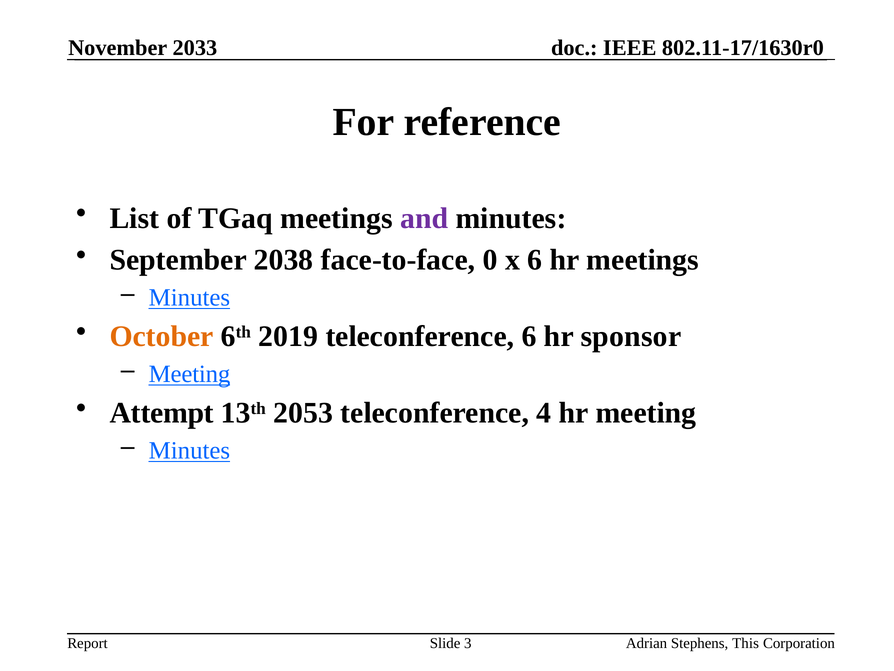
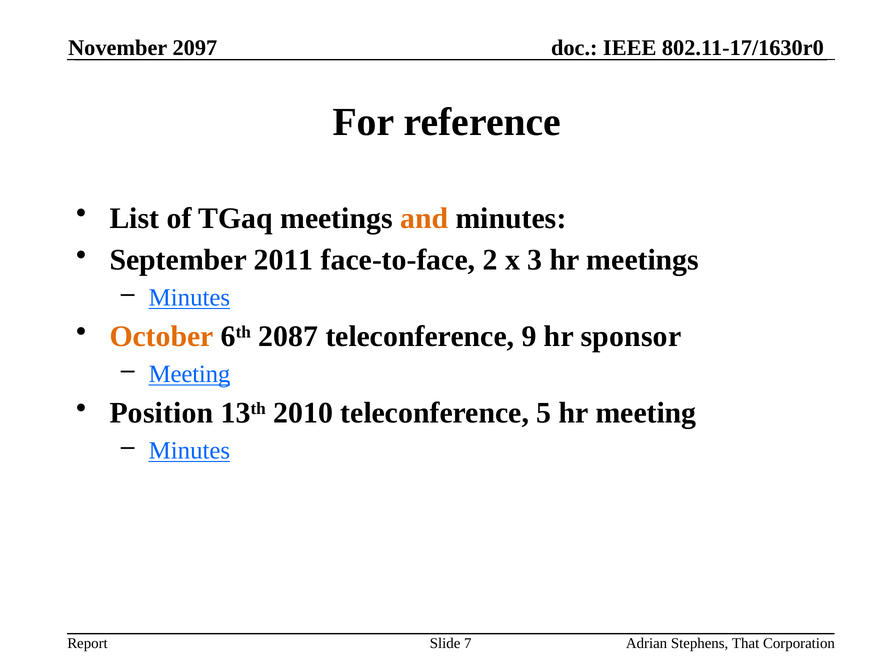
2033: 2033 -> 2097 (195, 48)
and colour: purple -> orange (424, 218)
2038: 2038 -> 2011 (284, 260)
0: 0 -> 2 (490, 260)
x 6: 6 -> 3 (535, 260)
2019: 2019 -> 2087 (288, 336)
teleconference 6: 6 -> 9 (529, 336)
Attempt: Attempt -> Position (162, 413)
2053: 2053 -> 2010 (303, 413)
4: 4 -> 5 (544, 413)
3: 3 -> 7 (468, 643)
This: This -> That (746, 643)
